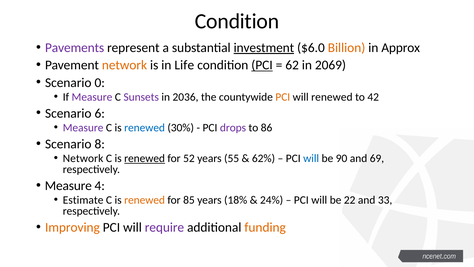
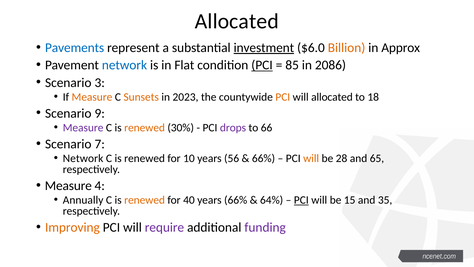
Condition: Condition -> Allocated (237, 21)
Pavements colour: purple -> blue (75, 48)
network colour: orange -> blue (124, 65)
Life: Life -> Flat (184, 65)
62: 62 -> 85 (292, 65)
2069: 2069 -> 2086 (330, 65)
0: 0 -> 3 (100, 83)
Measure colour: purple -> orange (92, 97)
Sunsets colour: purple -> orange (141, 97)
2036: 2036 -> 2023 (186, 97)
will renewed: renewed -> allocated (332, 97)
42: 42 -> 18 (373, 97)
6: 6 -> 9 (100, 113)
renewed colour: blue -> orange (145, 127)
86: 86 -> 66 (267, 127)
8: 8 -> 7 (100, 144)
renewed underline: present -> none (145, 158)
52: 52 -> 10 (189, 158)
55: 55 -> 56 (232, 158)
62%: 62% -> 66% (264, 158)
will colour: blue -> orange (311, 158)
90: 90 -> 28 (342, 158)
69: 69 -> 65 (377, 158)
Estimate: Estimate -> Annually (83, 200)
85: 85 -> 40 (189, 200)
years 18%: 18% -> 66% (236, 200)
24%: 24% -> 64% (272, 200)
PCI underline: none -> present (301, 200)
22: 22 -> 15 (350, 200)
33: 33 -> 35 (385, 200)
funding colour: orange -> purple (265, 227)
